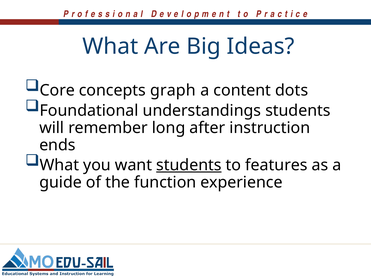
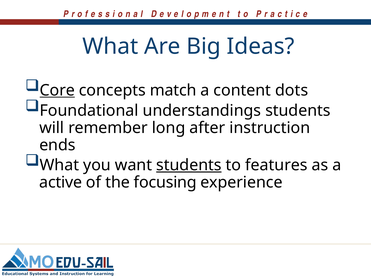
Core underline: none -> present (57, 90)
graph: graph -> match (173, 90)
guide: guide -> active (61, 183)
function: function -> focusing (165, 183)
